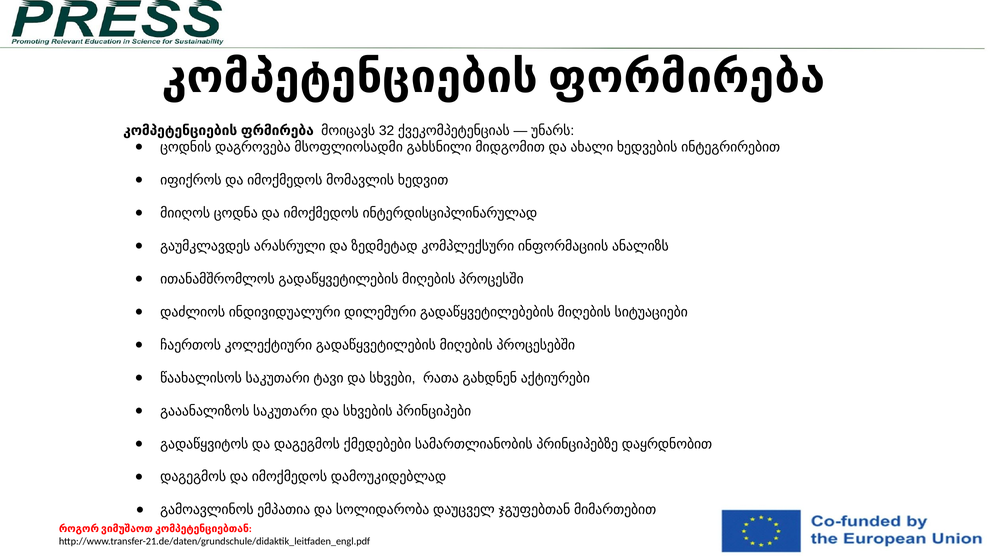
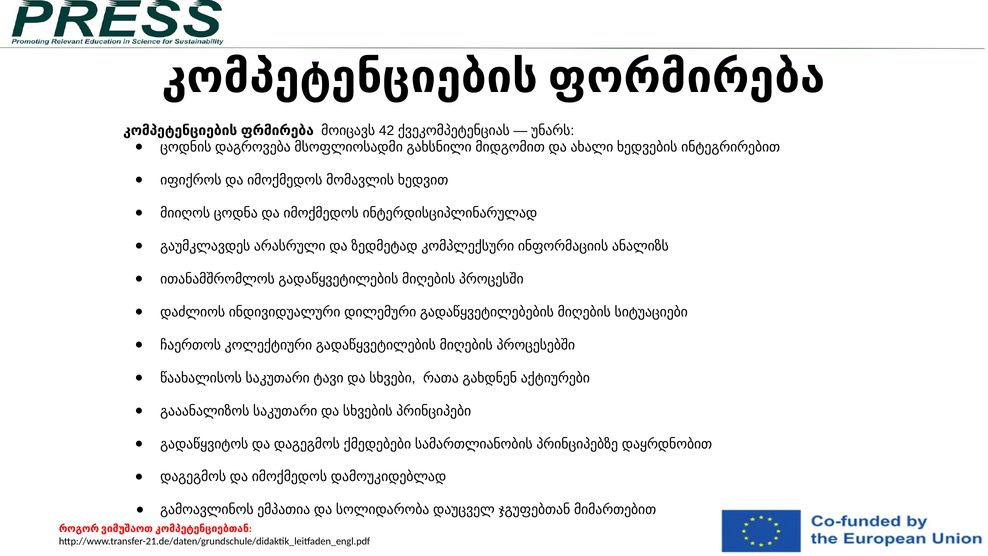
32: 32 -> 42 (387, 131)
